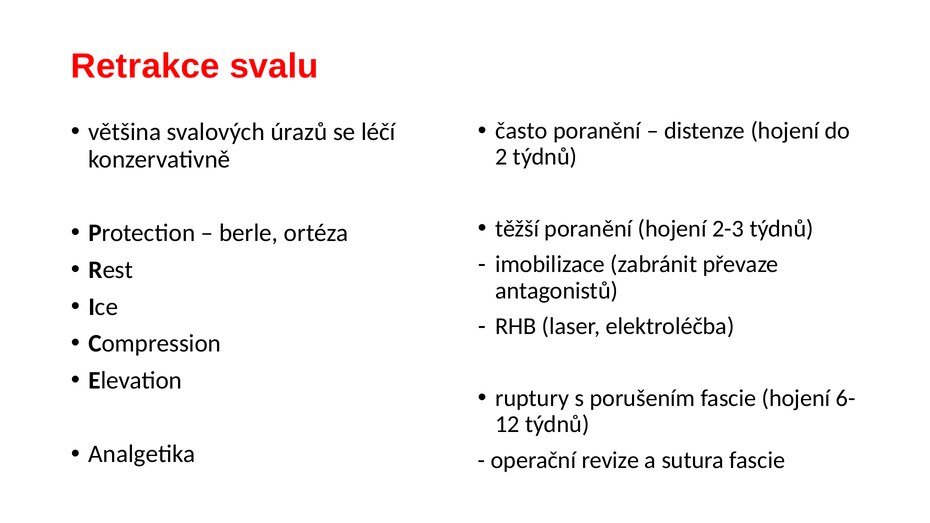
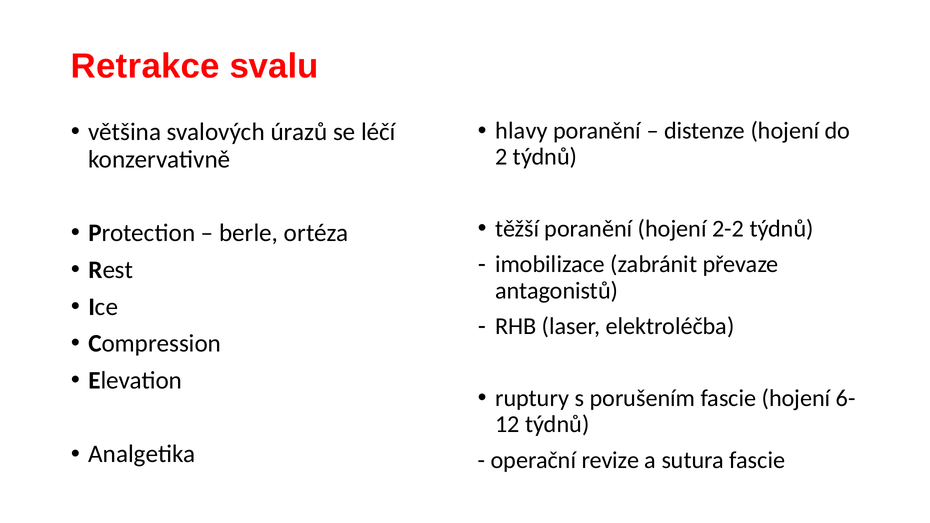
často: často -> hlavy (521, 131)
2-3: 2-3 -> 2-2 (728, 229)
